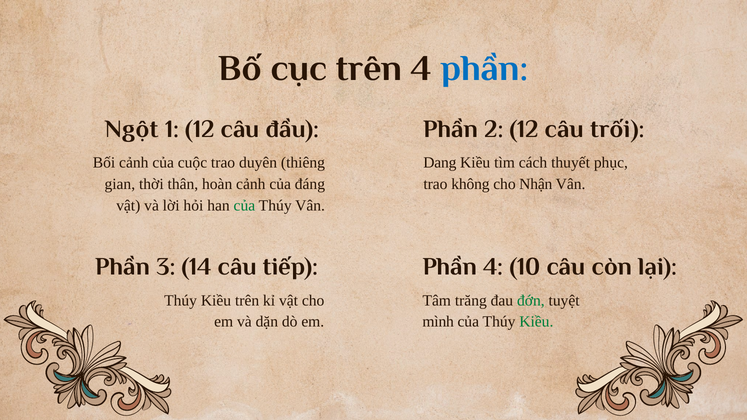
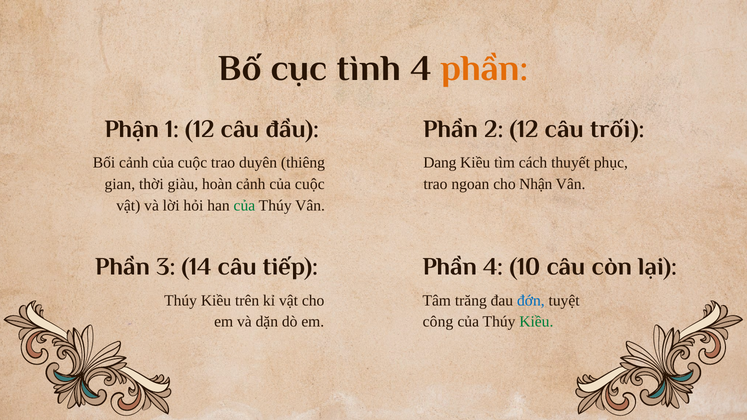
cục trên: trên -> tình (369, 68)
phần colour: blue -> orange (485, 68)
Ngột: Ngột -> Phận (132, 129)
thân: thân -> giàu (183, 184)
hoàn cảnh của đáng: đáng -> cuộc (310, 184)
không: không -> ngoan (470, 184)
đớn colour: green -> blue (531, 301)
mình: mình -> công (438, 322)
